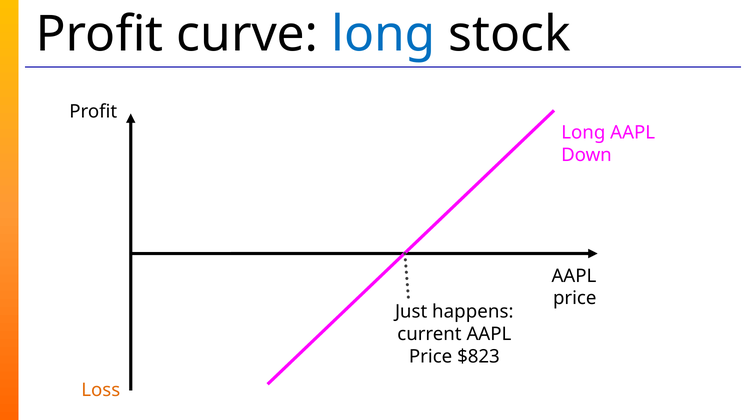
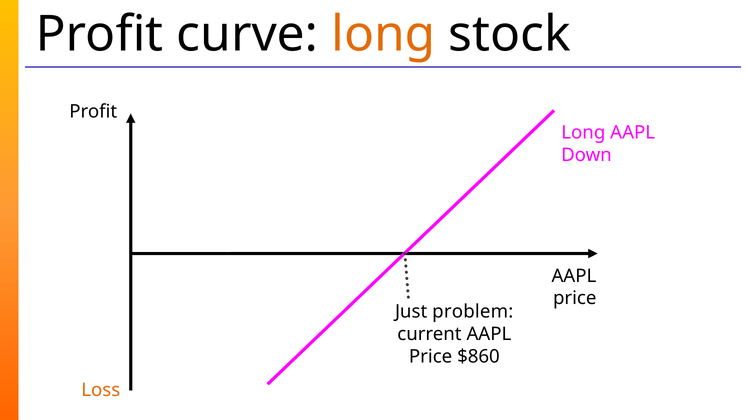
long colour: blue -> orange (383, 34)
happens: happens -> problem (473, 312)
$823: $823 -> $860 (478, 357)
